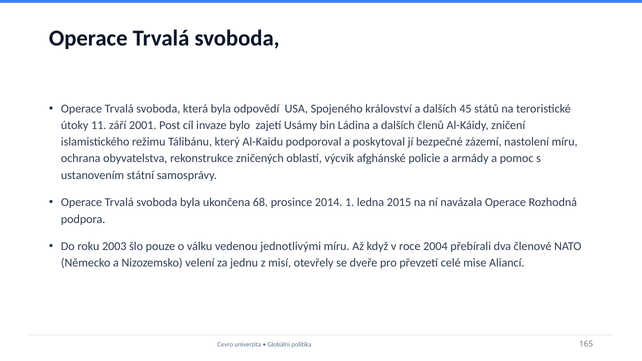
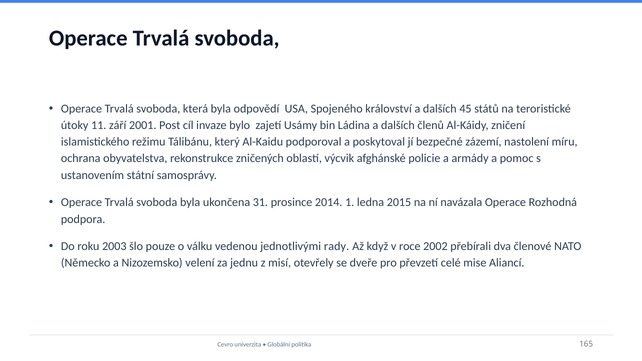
68: 68 -> 31 (260, 203)
jednotlivými míru: míru -> rady (337, 246)
2004: 2004 -> 2002 (435, 246)
